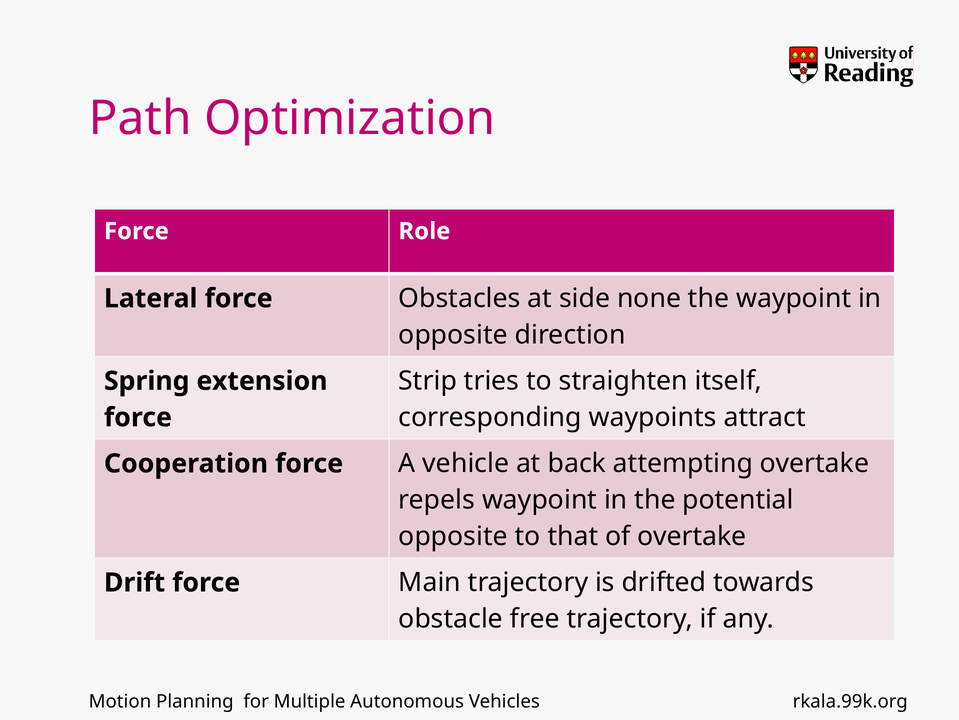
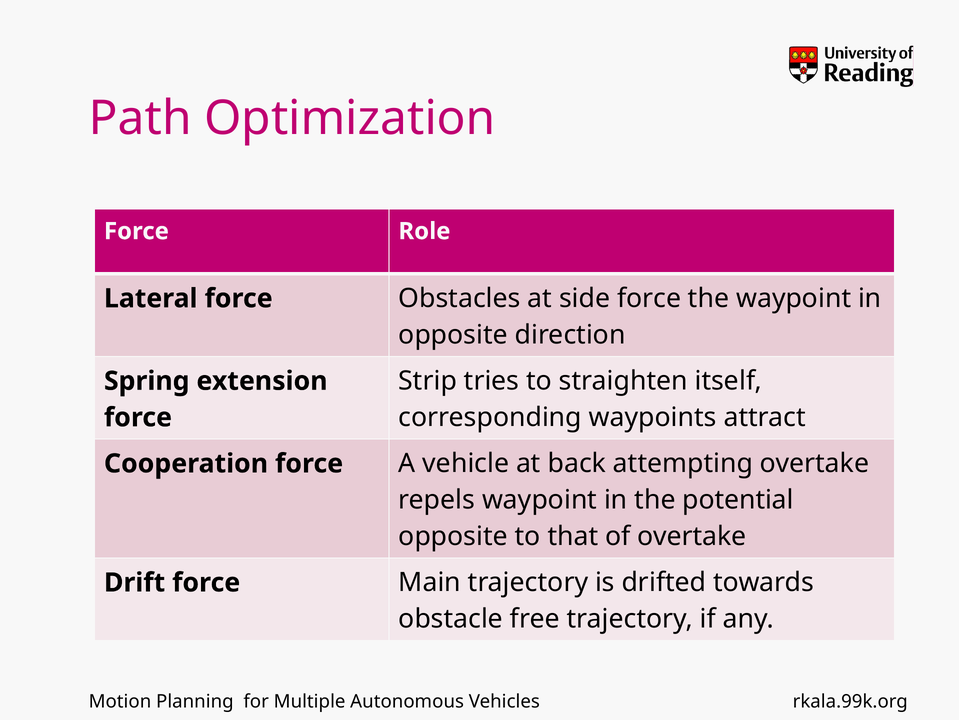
side none: none -> force (649, 298)
